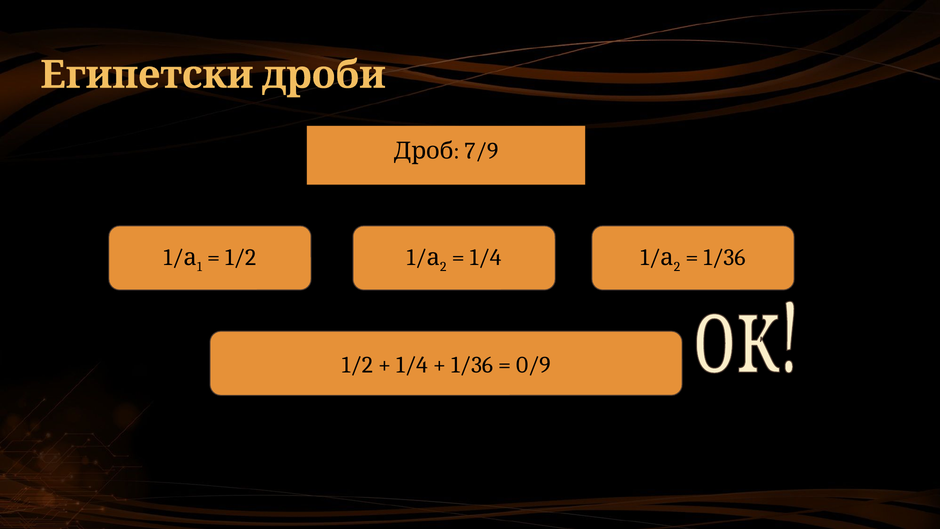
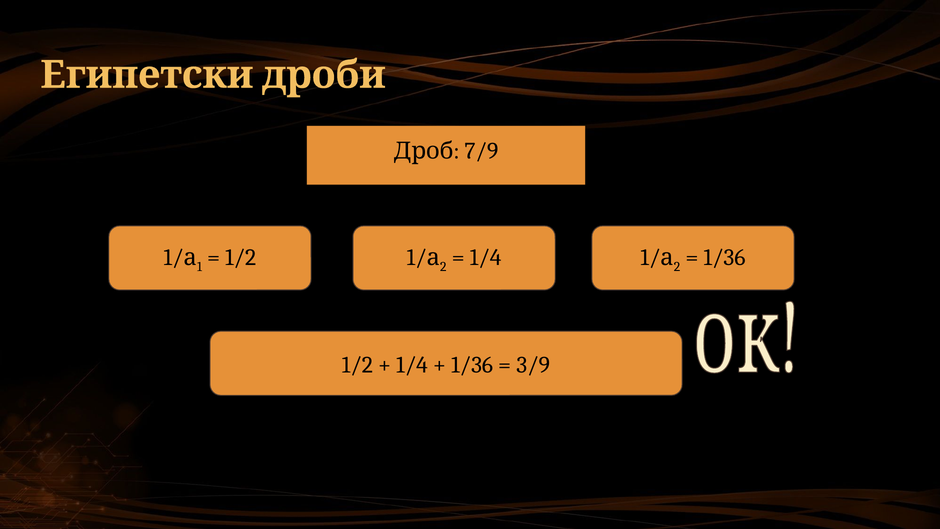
0/9: 0/9 -> 3/9 (533, 365)
